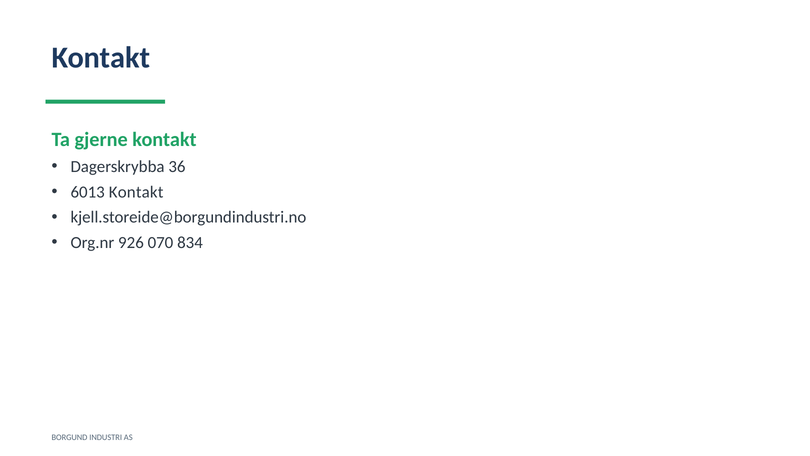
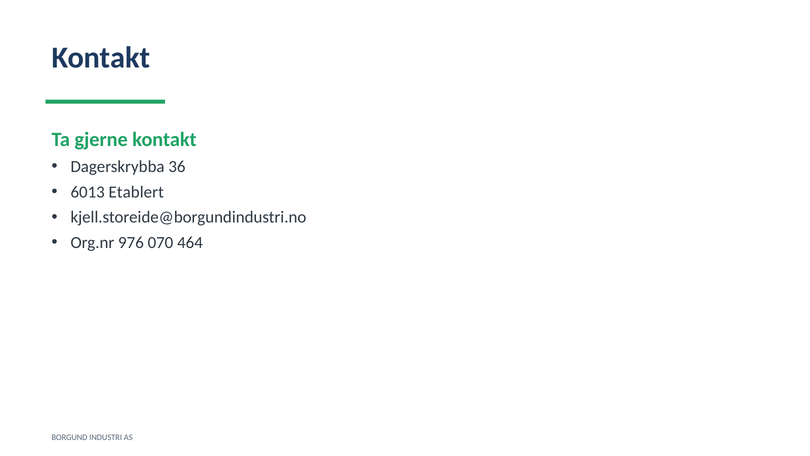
6013 Kontakt: Kontakt -> Etablert (136, 192)
926: 926 -> 976 (131, 243)
834: 834 -> 464 (190, 243)
